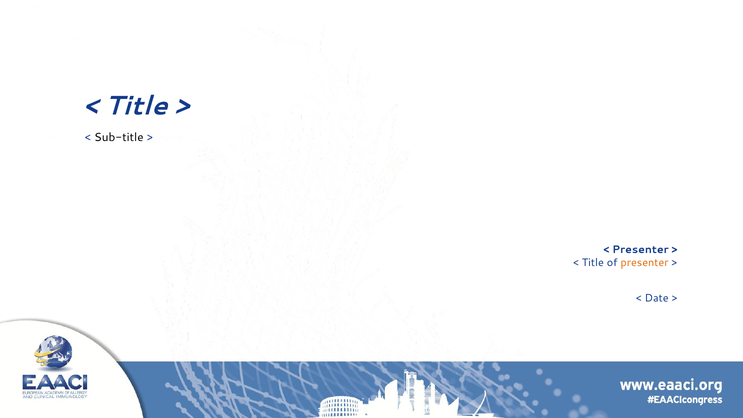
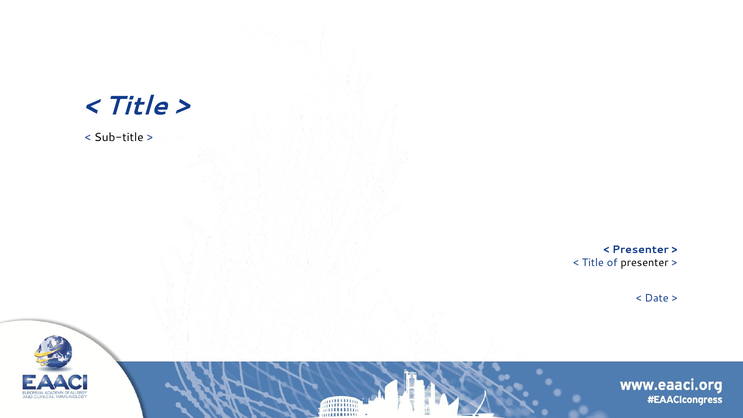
presenter colour: orange -> black (645, 263)
